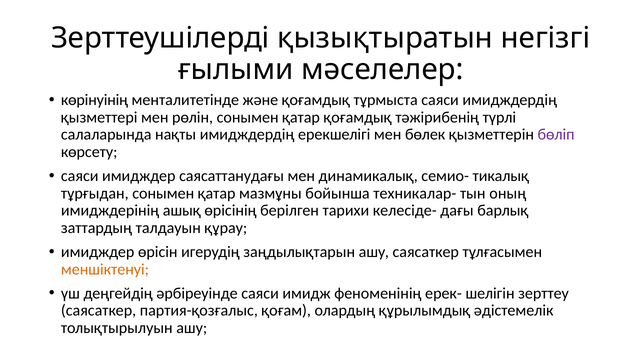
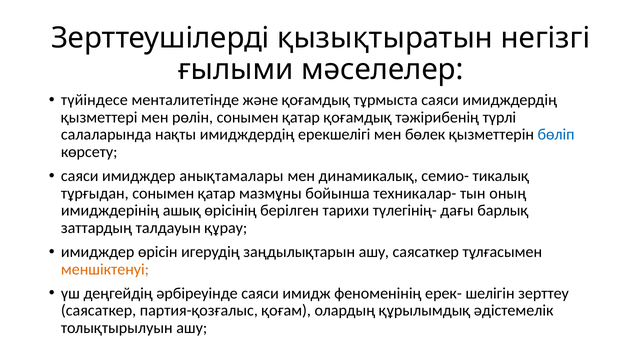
көрінуінің: көрінуінің -> түйіндесе (94, 100)
бөліп colour: purple -> blue (556, 135)
саясаттанудағы: саясаттанудағы -> анықтамалары (231, 176)
келесіде-: келесіде- -> түлегінің- (405, 211)
